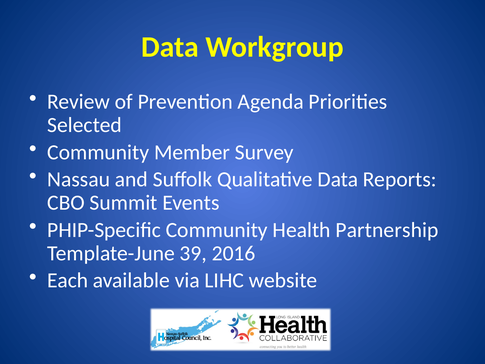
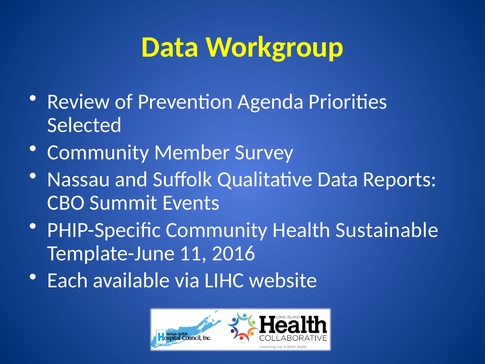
Partnership: Partnership -> Sustainable (387, 230)
39: 39 -> 11 (193, 253)
